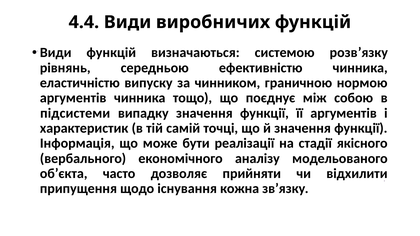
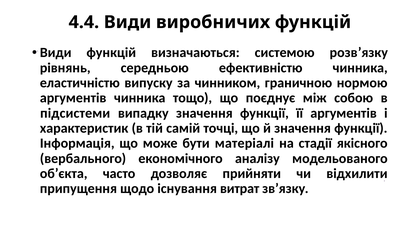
реалізації: реалізації -> матеріалі (244, 143)
кожна: кожна -> витрат (240, 189)
